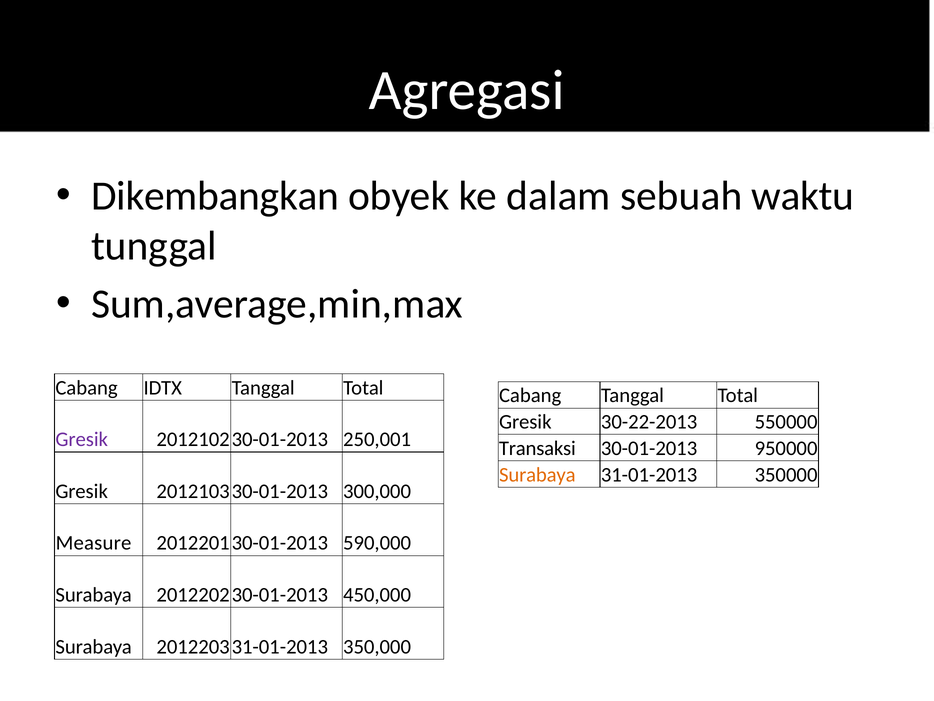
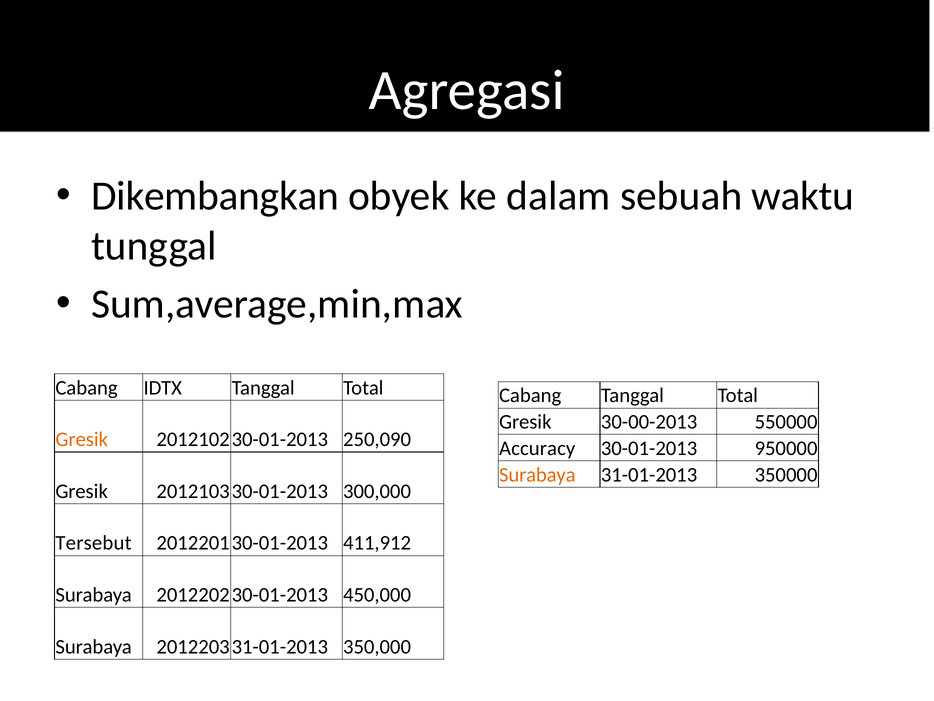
30-22-2013: 30-22-2013 -> 30-00-2013 (649, 422)
Gresik colour: purple -> orange (82, 439)
250,001: 250,001 -> 250,090 (377, 439)
Transaksi: Transaksi -> Accuracy (537, 448)
Measure: Measure -> Tersebut (94, 543)
590,000: 590,000 -> 411,912 (377, 543)
